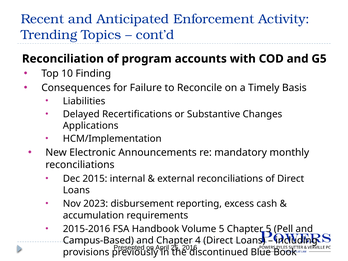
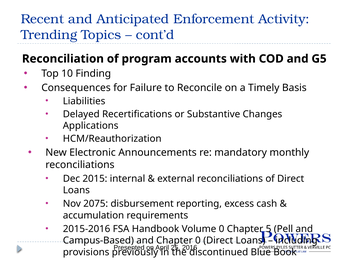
HCM/Implementation: HCM/Implementation -> HCM/Reauthorization (112, 139)
2023: 2023 -> 2075 (96, 204)
Volume 5: 5 -> 0 (222, 229)
4: 4 -> 0 (198, 241)
